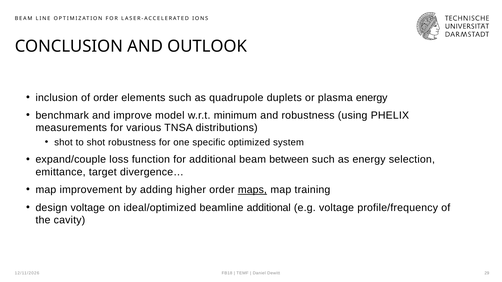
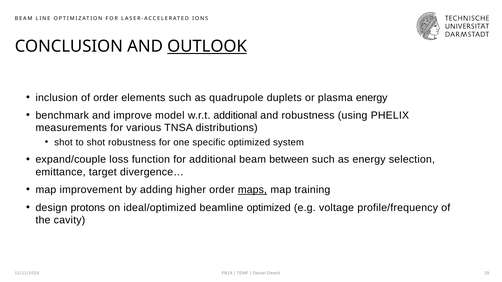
OUTLOOK underline: none -> present (207, 46)
w.r.t minimum: minimum -> additional (235, 115)
design voltage: voltage -> protons (88, 208)
beamline additional: additional -> optimized (269, 208)
